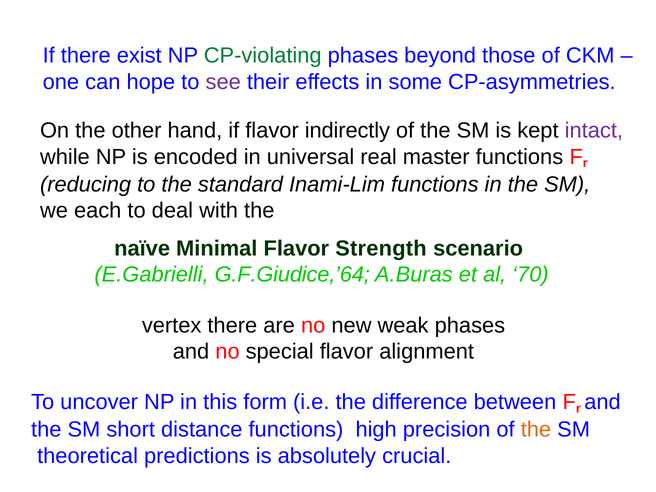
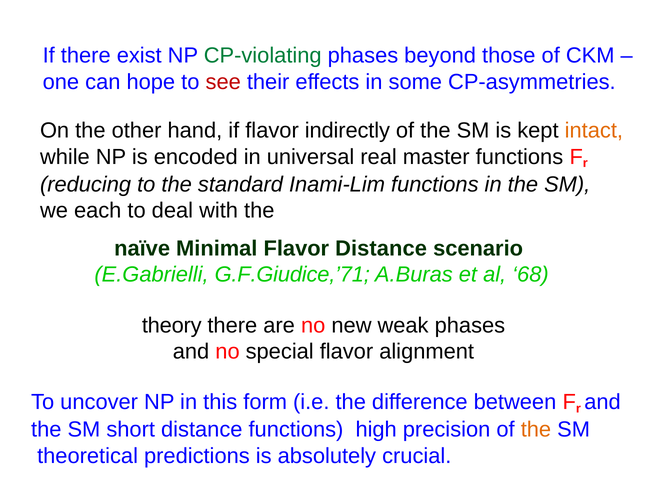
see colour: purple -> red (223, 82)
intact colour: purple -> orange (594, 131)
Flavor Strength: Strength -> Distance (381, 248)
G.F.Giudice,’64: G.F.Giudice,’64 -> G.F.Giudice,’71 (292, 275)
70: 70 -> 68 (530, 275)
vertex: vertex -> theory (172, 325)
